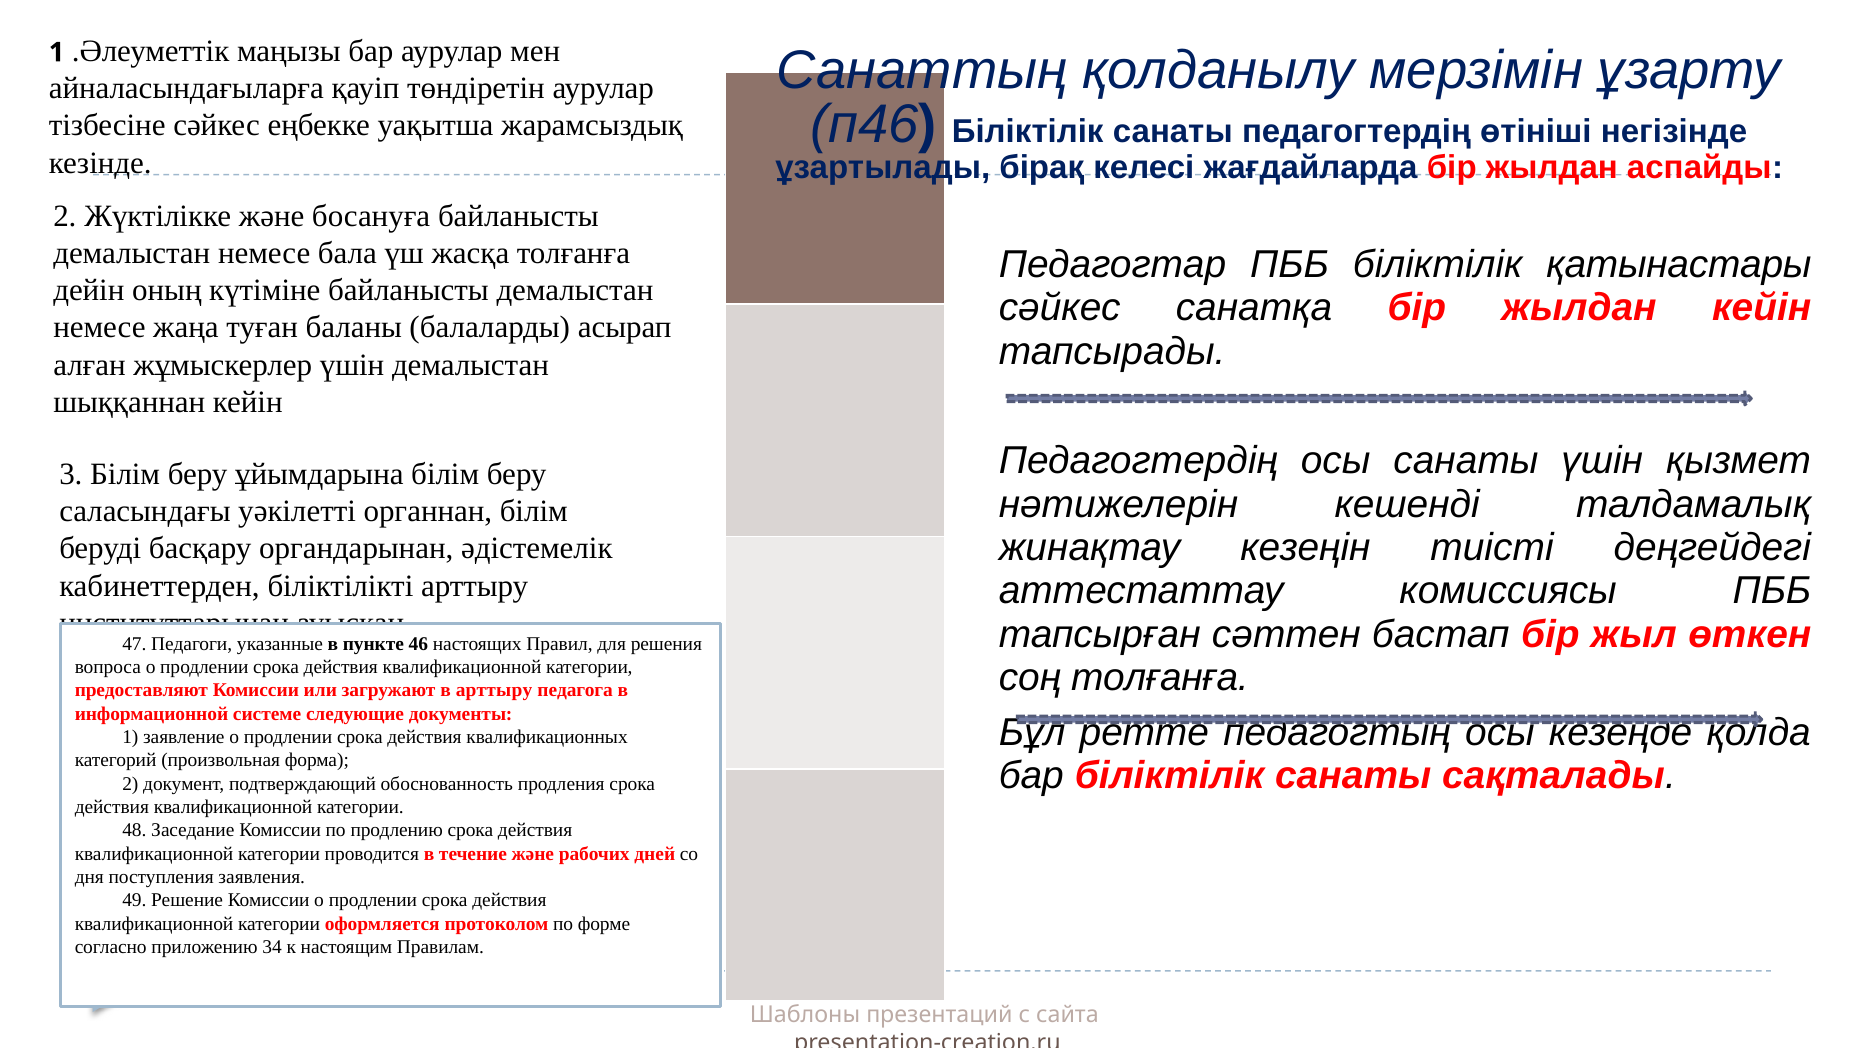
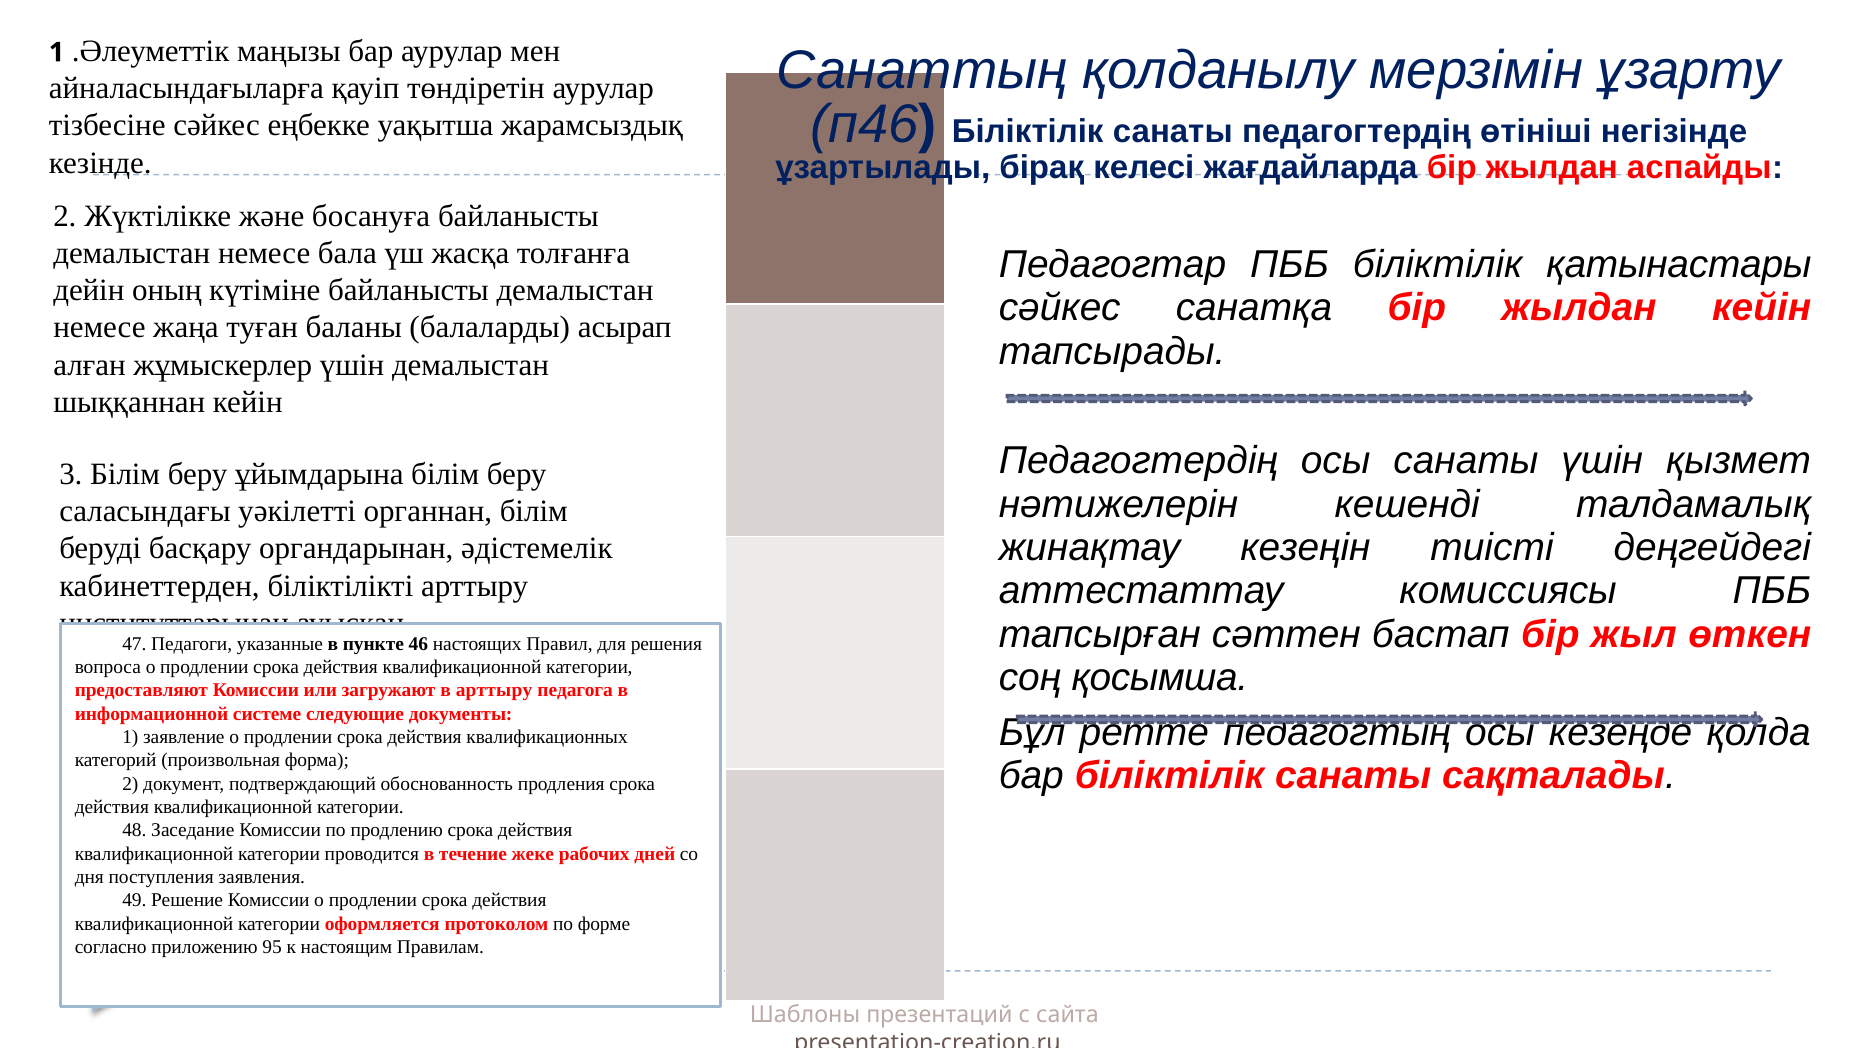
соң толғанға: толғанға -> қосымша (1160, 678)
течение және: және -> жеке (533, 854)
34: 34 -> 95 (272, 947)
